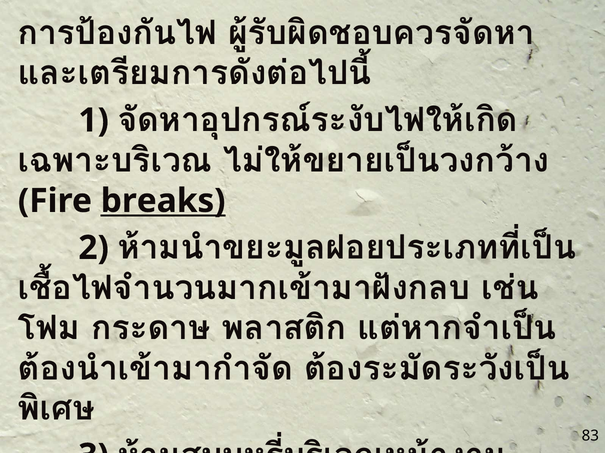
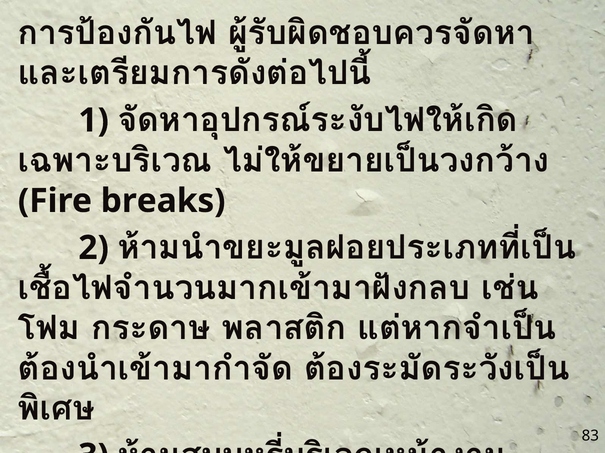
breaks underline: present -> none (163, 201)
